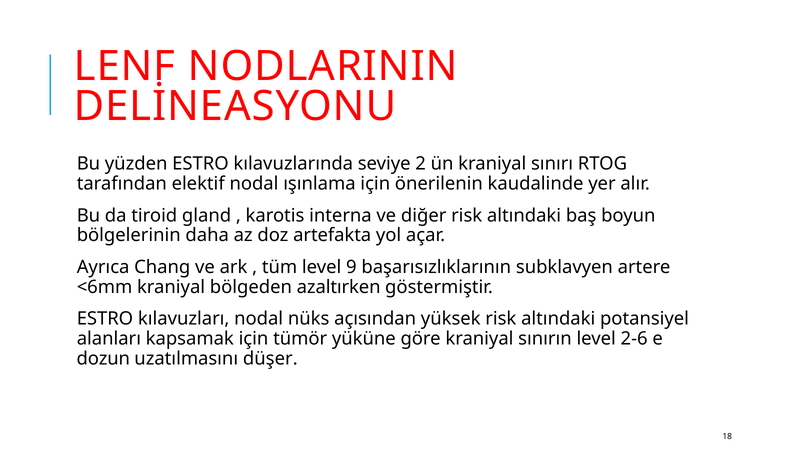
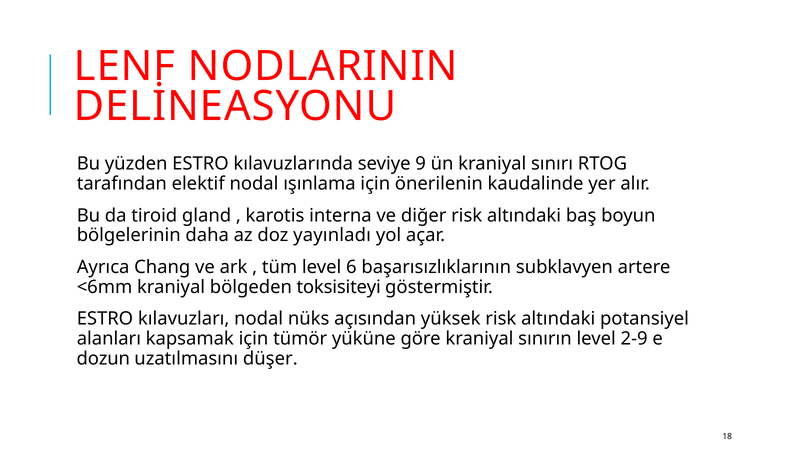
2: 2 -> 9 (421, 164)
artefakta: artefakta -> yayınladı (332, 236)
9: 9 -> 6 (351, 267)
azaltırken: azaltırken -> toksisiteyi (339, 287)
2-6: 2-6 -> 2-9 (634, 339)
